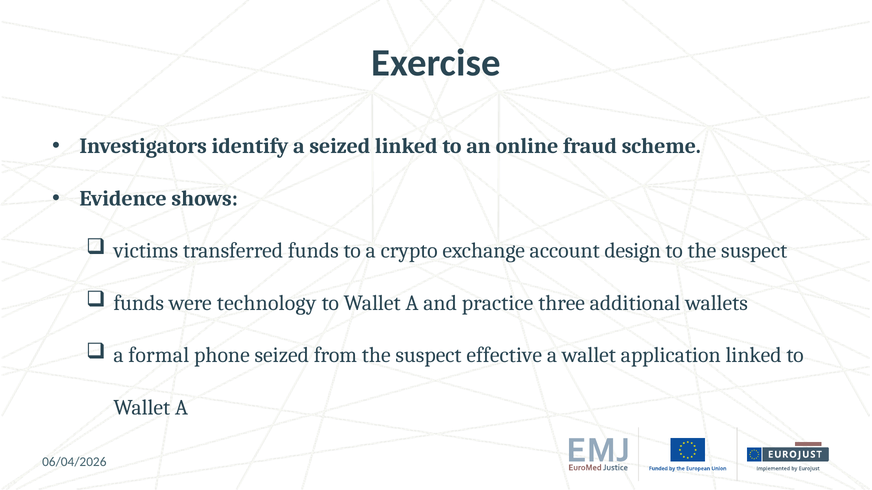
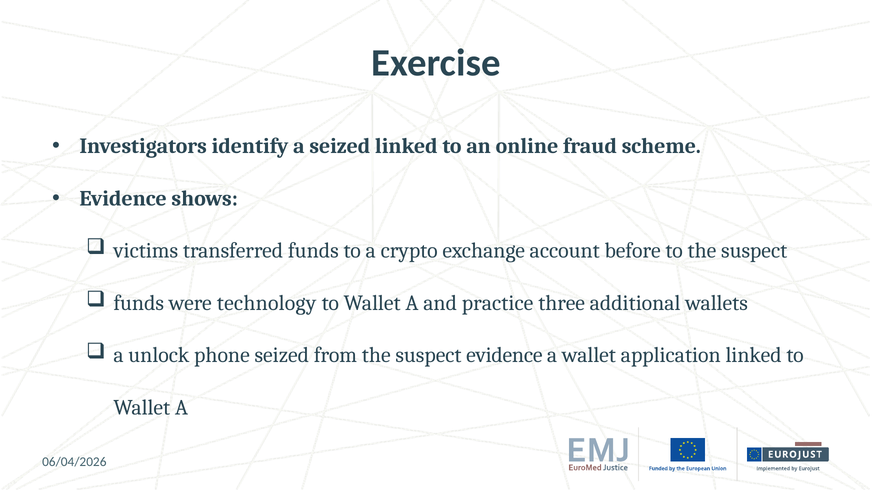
design: design -> before (633, 251)
formal: formal -> unlock (159, 356)
suspect effective: effective -> evidence (504, 356)
